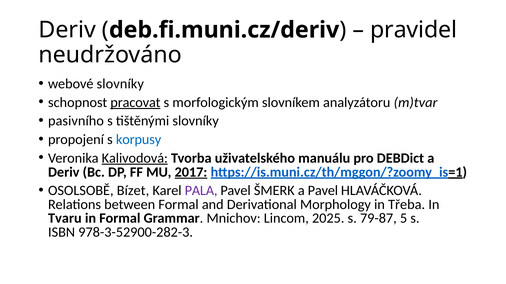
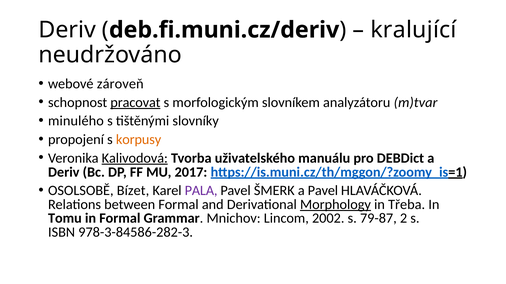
pravidel: pravidel -> kralující (413, 30)
webové slovníky: slovníky -> zároveň (120, 84)
pasivního: pasivního -> minulého (76, 121)
korpusy colour: blue -> orange (139, 140)
2017 underline: present -> none (191, 172)
Morphology underline: none -> present (335, 205)
Tvaru: Tvaru -> Tomu (65, 219)
2025: 2025 -> 2002 (328, 219)
5: 5 -> 2 (404, 219)
978-3-52900-282-3: 978-3-52900-282-3 -> 978-3-84586-282-3 (136, 233)
